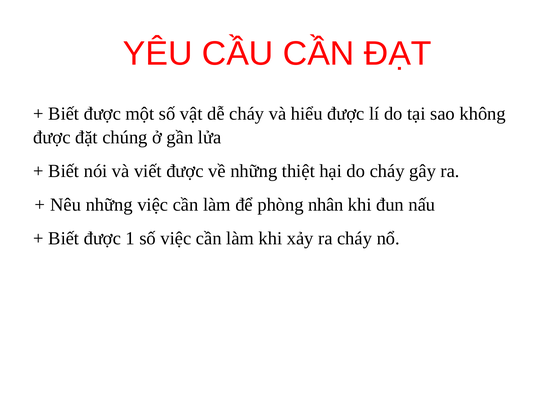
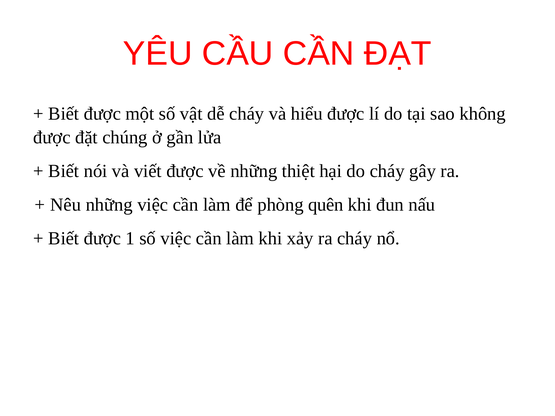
nhân: nhân -> quên (326, 205)
